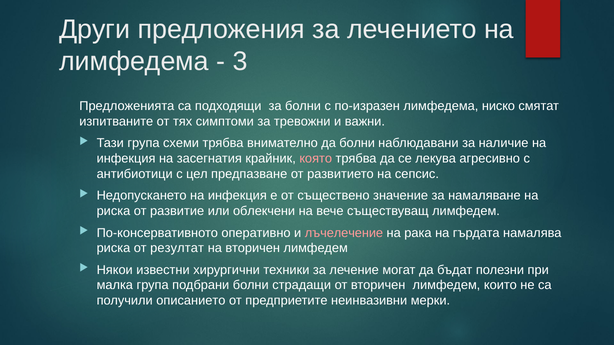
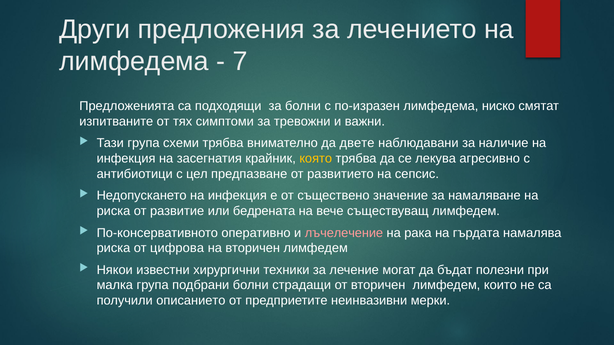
3: 3 -> 7 (240, 62)
да болни: болни -> двете (357, 143)
която colour: pink -> yellow (316, 159)
облекчени: облекчени -> бедрената (264, 211)
резултат: резултат -> цифрова (177, 248)
